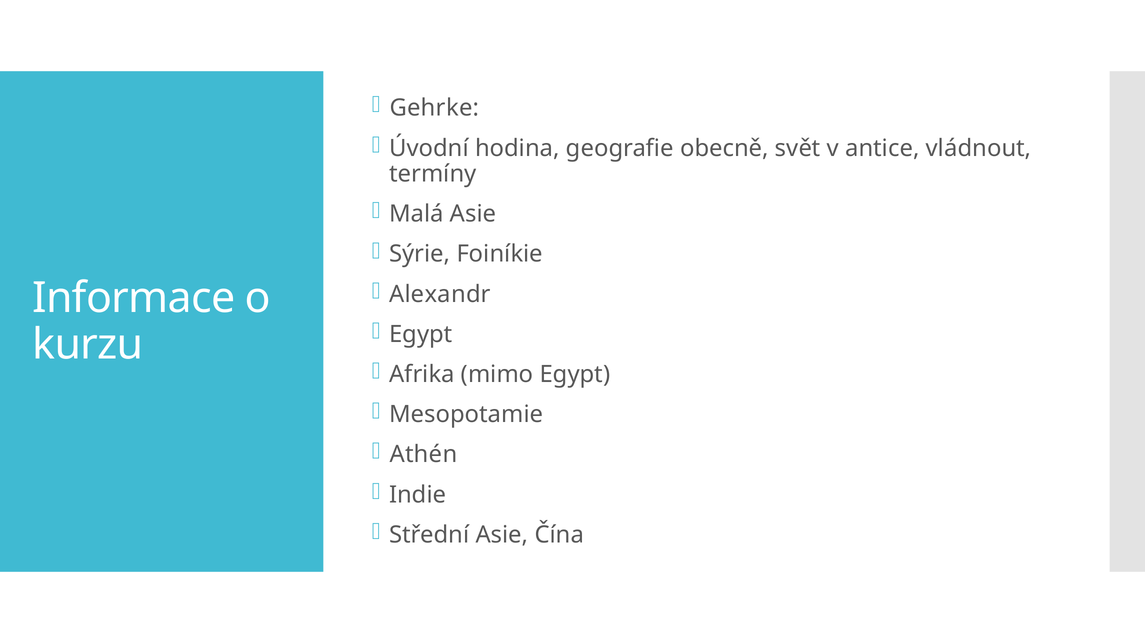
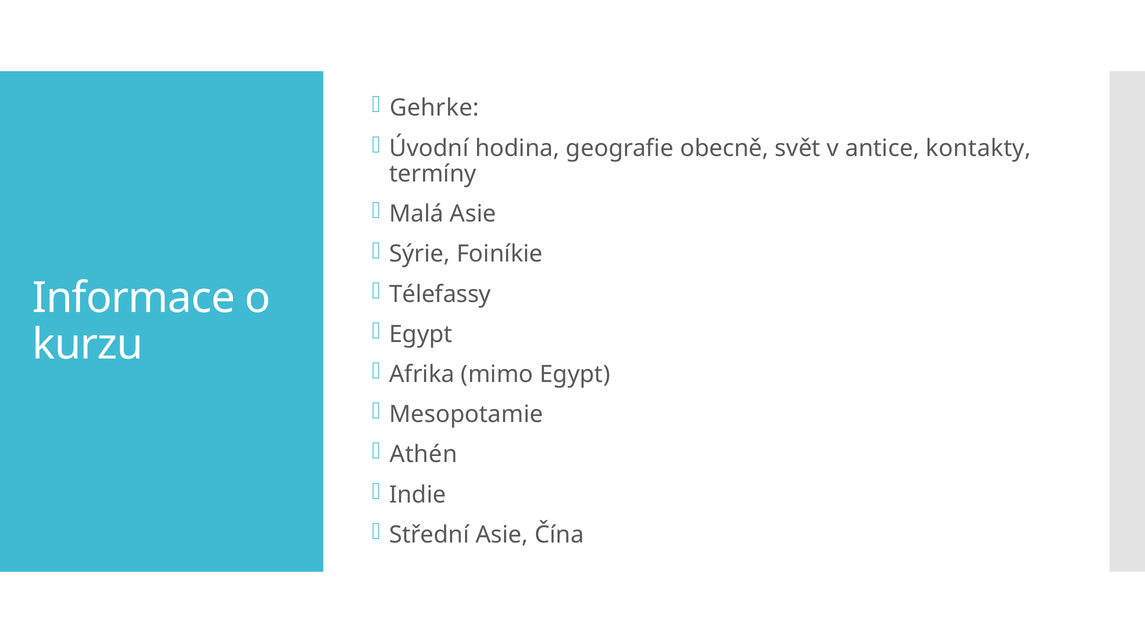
vládnout: vládnout -> kontakty (978, 148)
Alexandr: Alexandr -> Télefassy (440, 294)
